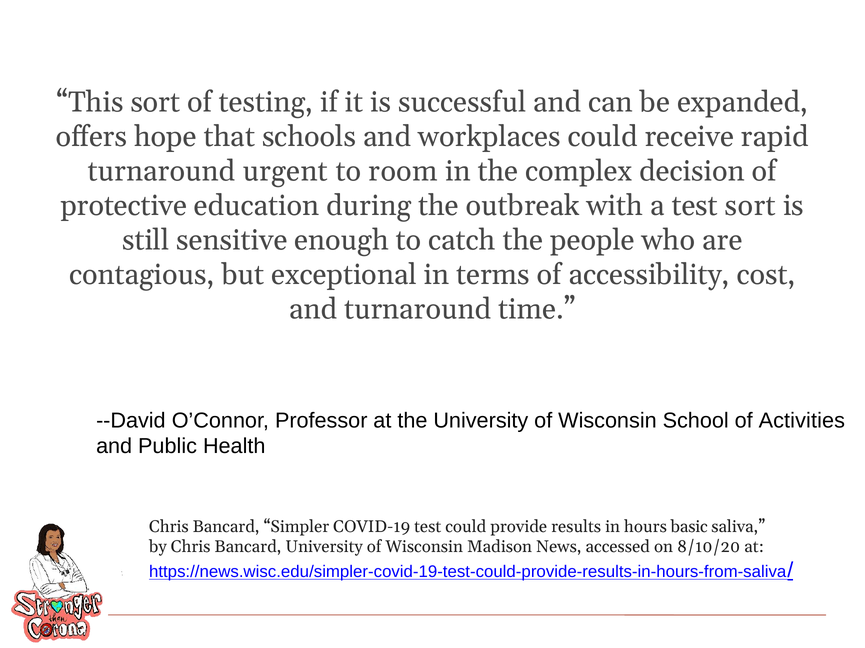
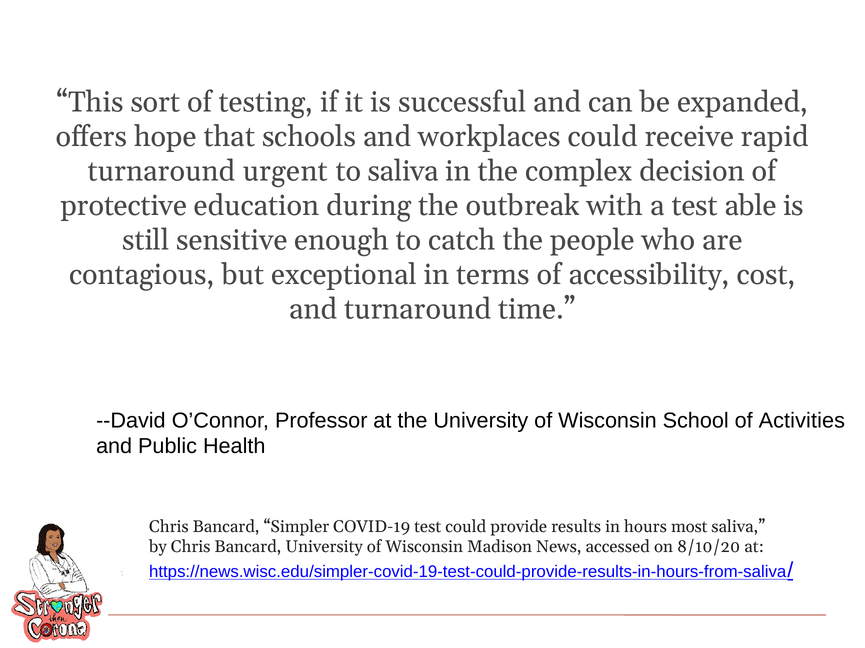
to room: room -> saliva (403, 171)
test sort: sort -> able (751, 206)
basic: basic -> most (689, 527)
